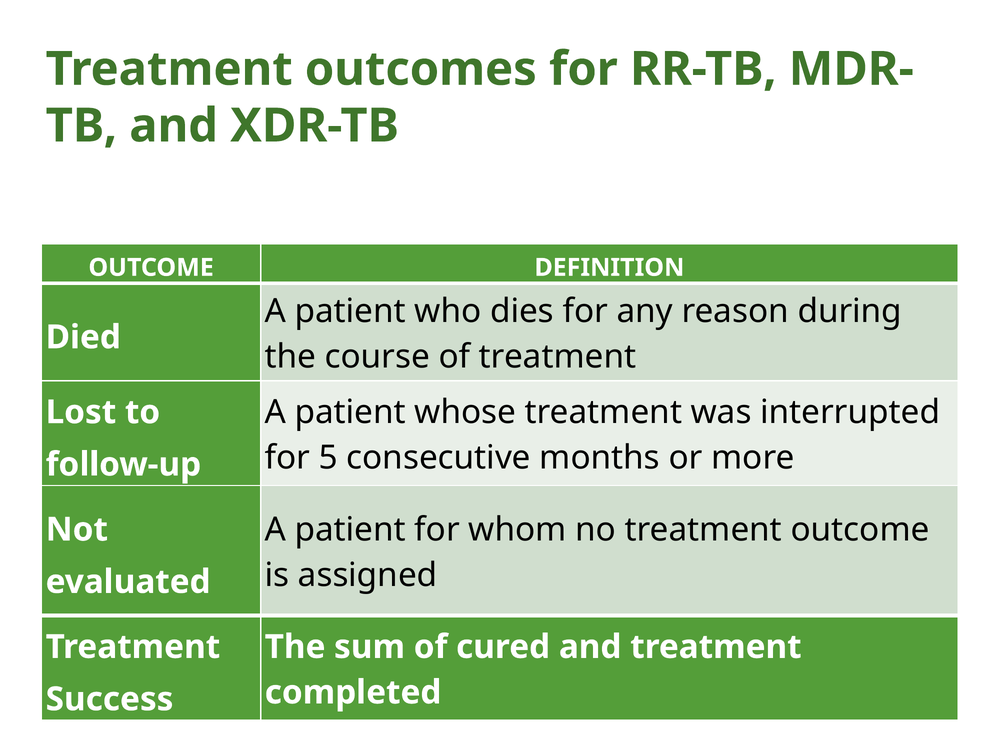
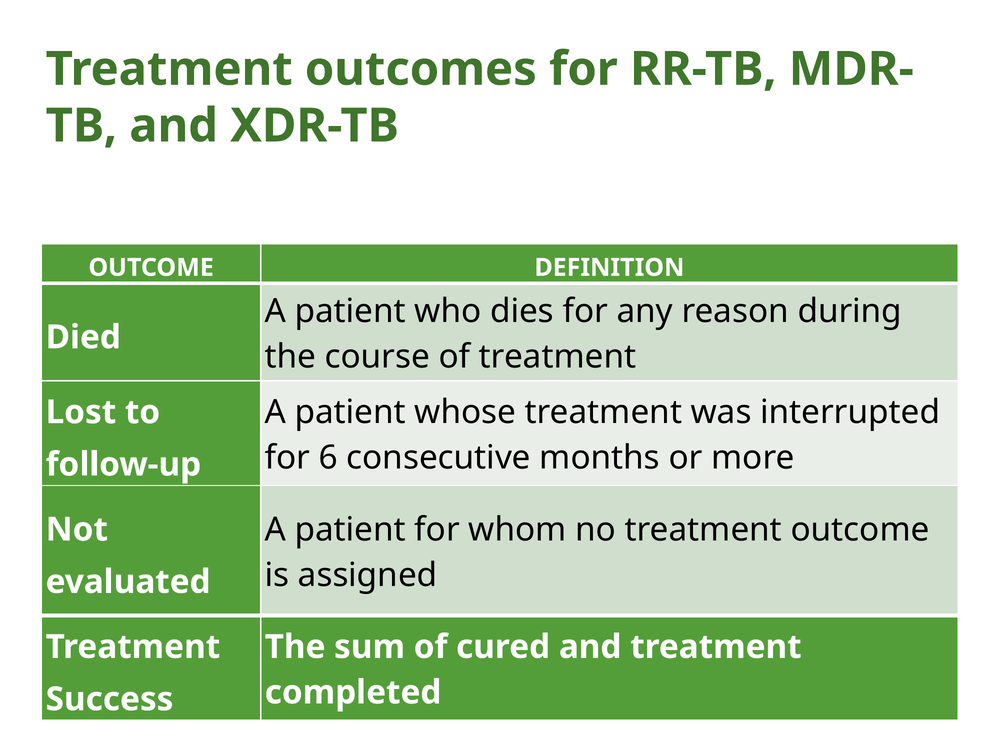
5: 5 -> 6 (328, 458)
